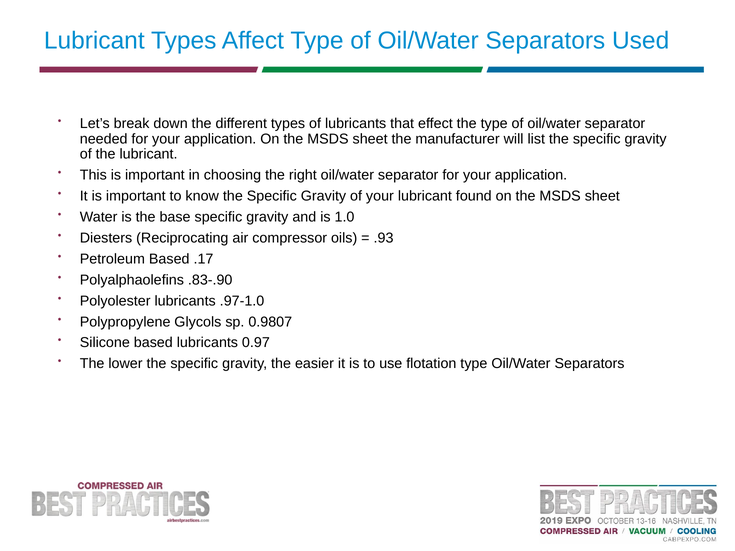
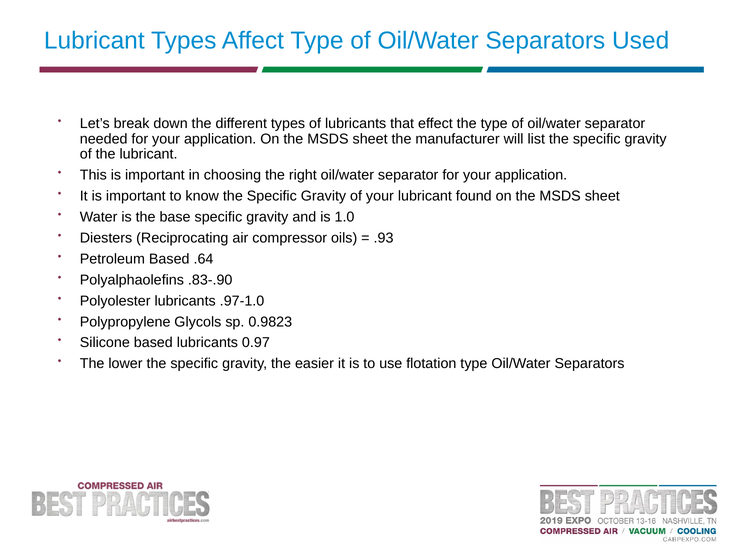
.17: .17 -> .64 (203, 259)
0.9807: 0.9807 -> 0.9823 (270, 322)
